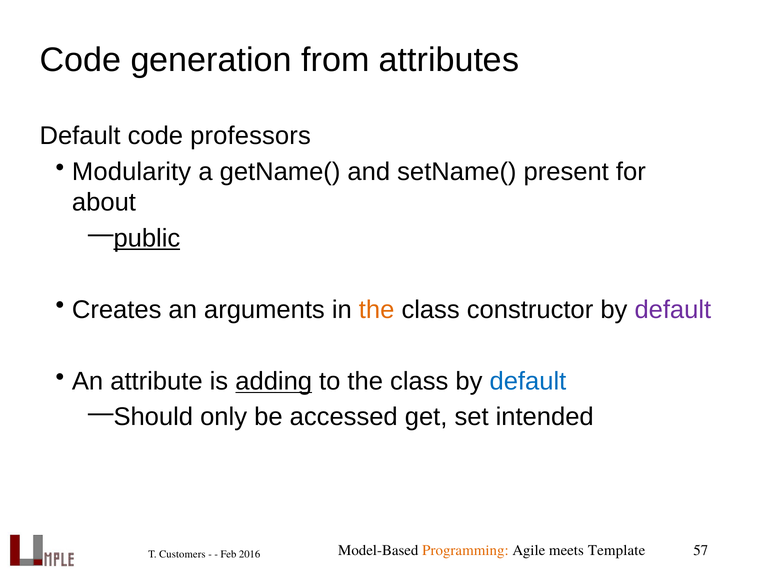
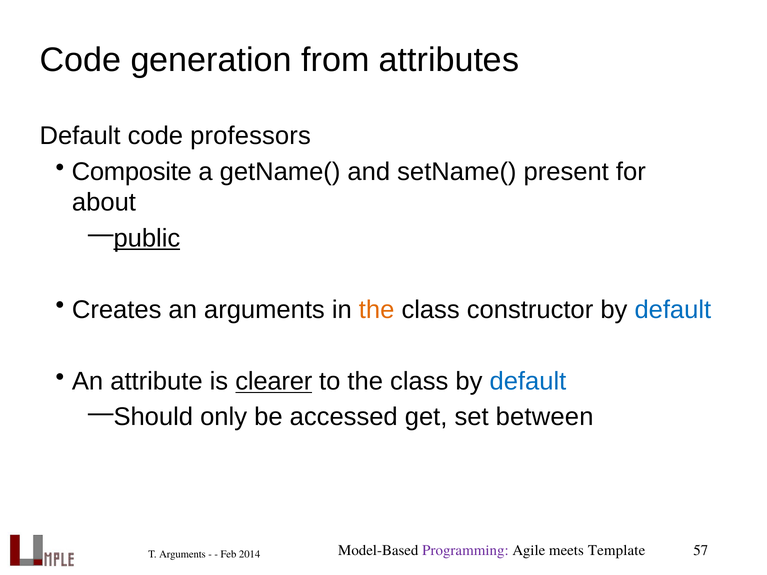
Modularity: Modularity -> Composite (132, 172)
default colour: purple -> blue (673, 310)
adding: adding -> clearer (274, 381)
intended: intended -> between (545, 417)
T Customers: Customers -> Arguments (182, 554)
2016: 2016 -> 2014 (250, 554)
Programming colour: orange -> purple (465, 551)
